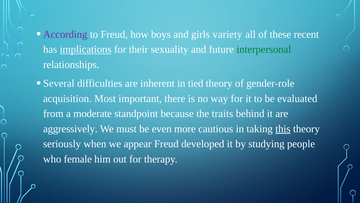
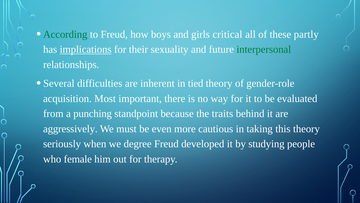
According colour: purple -> green (65, 34)
variety: variety -> critical (227, 34)
recent: recent -> partly (306, 34)
moderate: moderate -> punching (93, 113)
this underline: present -> none (283, 129)
appear: appear -> degree (138, 144)
